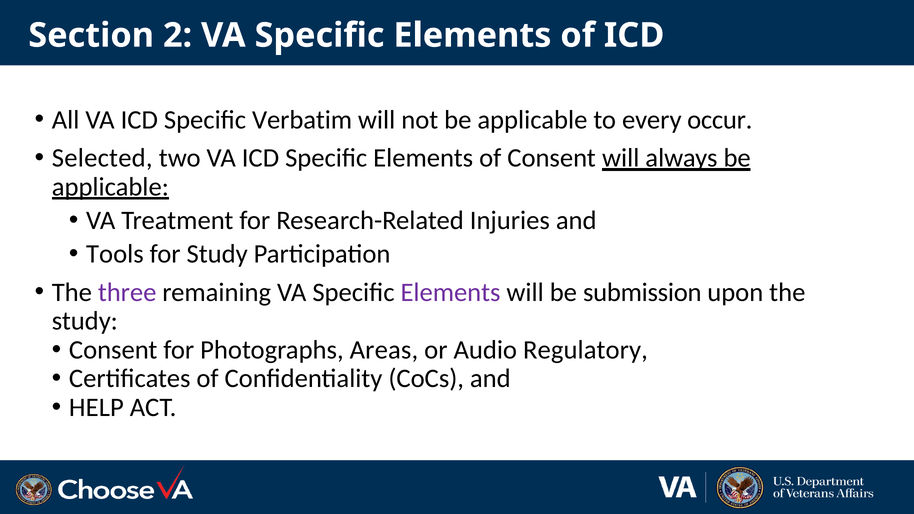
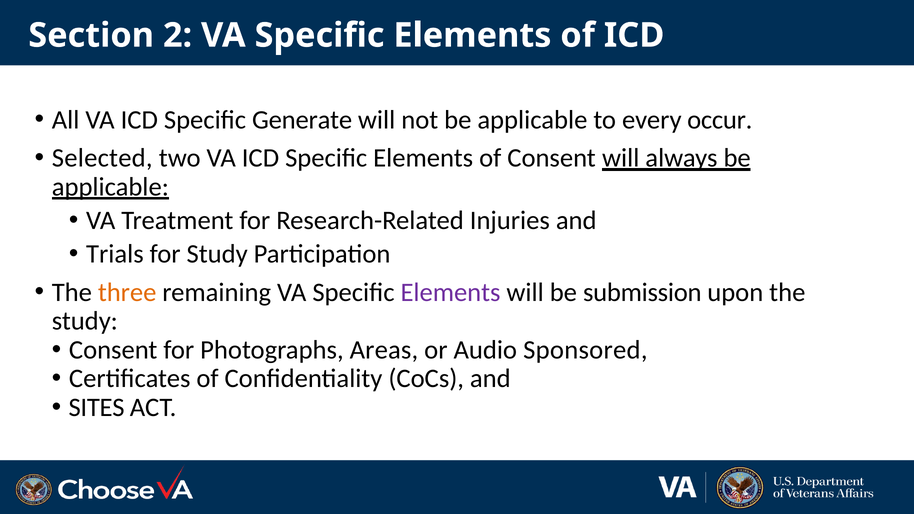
Verbatim: Verbatim -> Generate (302, 120)
Tools: Tools -> Trials (115, 254)
three colour: purple -> orange (127, 292)
Regulatory: Regulatory -> Sponsored (585, 350)
HELP: HELP -> SITES (97, 407)
